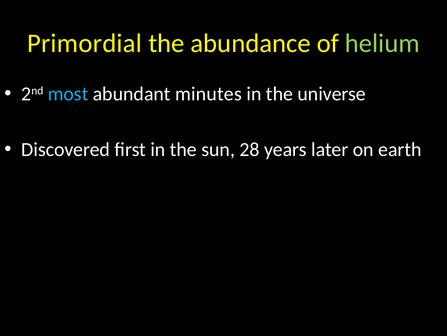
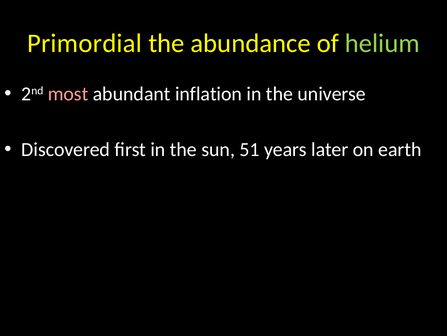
most colour: light blue -> pink (68, 94)
minutes: minutes -> inflation (209, 94)
28: 28 -> 51 (250, 149)
